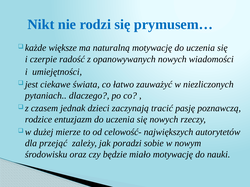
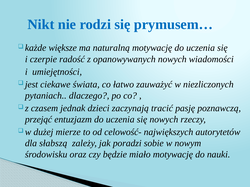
rodzice: rodzice -> przejąć (39, 120)
przejąć: przejąć -> słabszą (53, 144)
